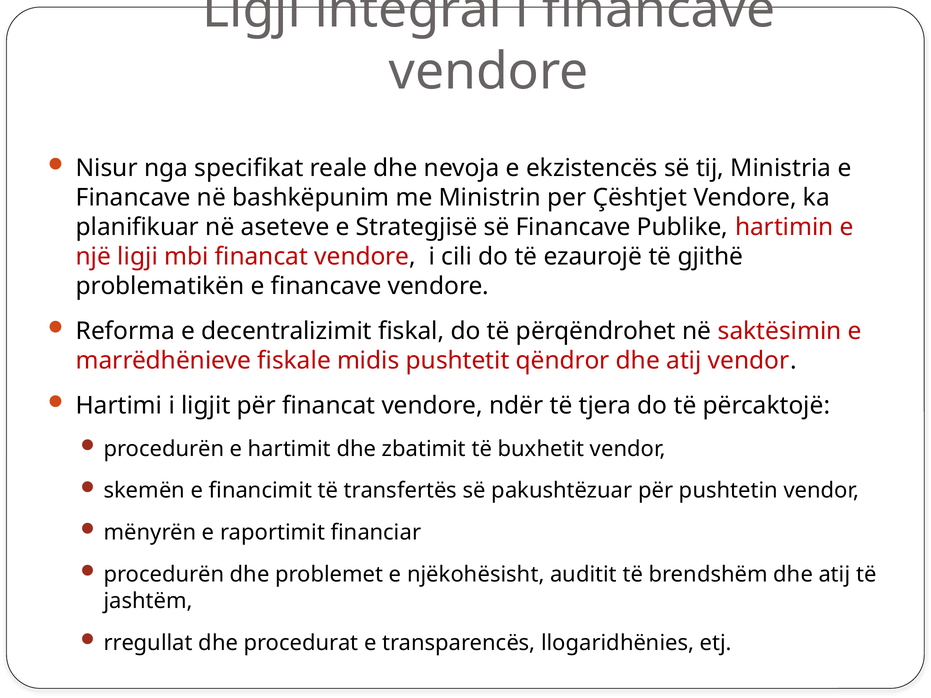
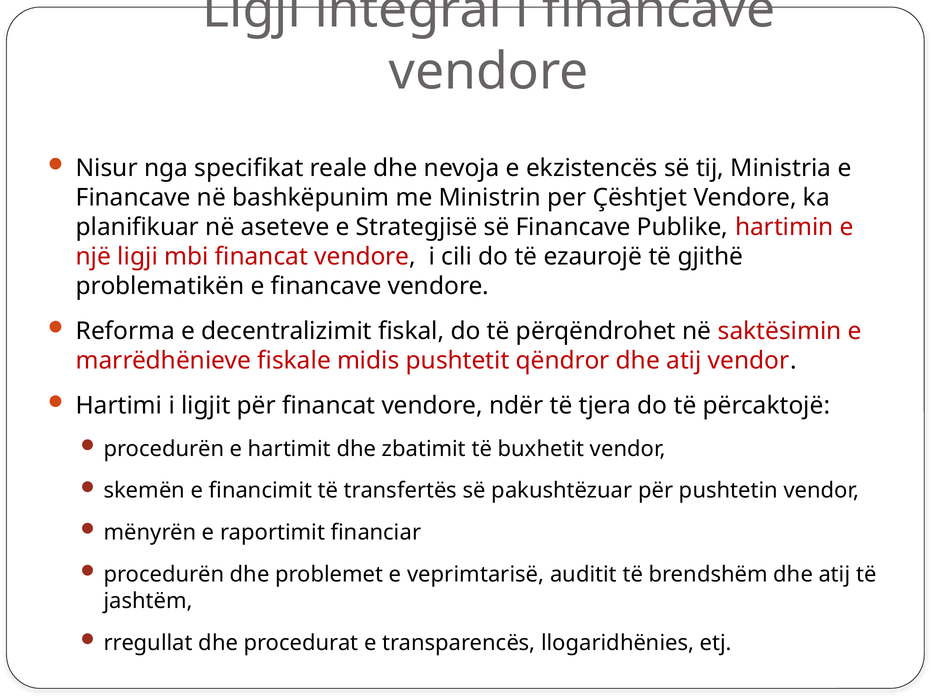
njëkohësisht: njëkohësisht -> veprimtarisë (476, 575)
